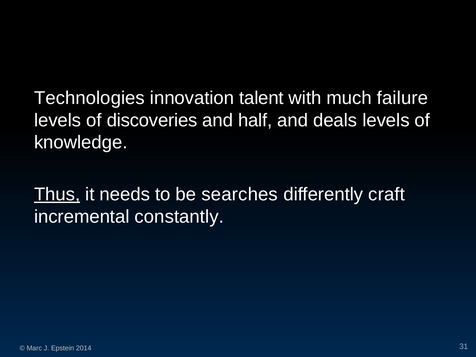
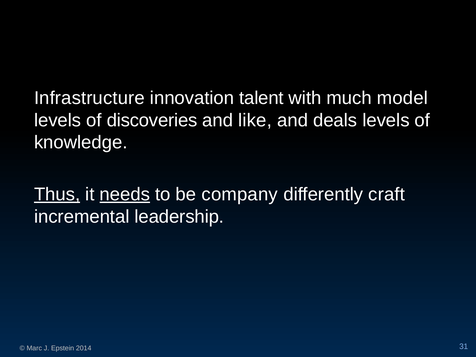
Technologies: Technologies -> Infrastructure (89, 98)
failure: failure -> model (402, 98)
half: half -> like (255, 120)
needs underline: none -> present (125, 194)
searches: searches -> company (240, 194)
constantly: constantly -> leadership (179, 217)
